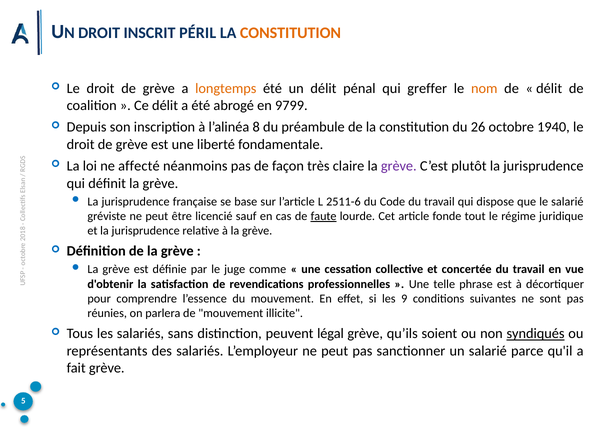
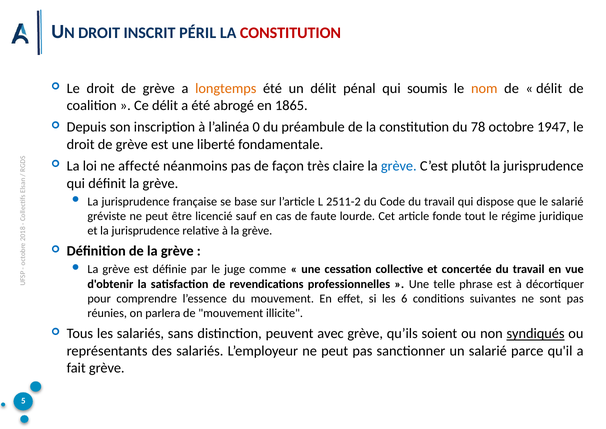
CONSTITUTION colour: orange -> red (290, 33)
greffer: greffer -> soumis (427, 88)
9799: 9799 -> 1865 (291, 106)
l’alinéa 8: 8 -> 0 (256, 127)
26: 26 -> 78 (478, 127)
1940: 1940 -> 1947 (553, 127)
grève colour: purple -> blue (399, 166)
2511-6: 2511-6 -> 2511-2 (343, 201)
faute underline: present -> none (324, 216)
9: 9 -> 6 (404, 298)
légal: légal -> avec (330, 333)
